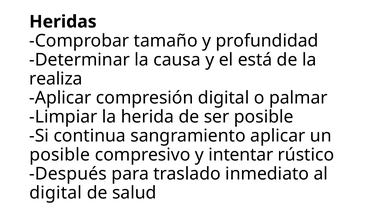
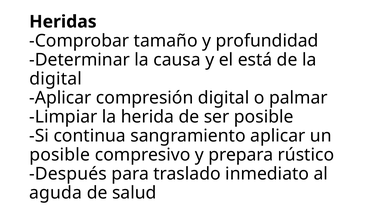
realiza: realiza -> digital (56, 79)
intentar: intentar -> prepara (241, 154)
digital: digital -> aguda (56, 192)
